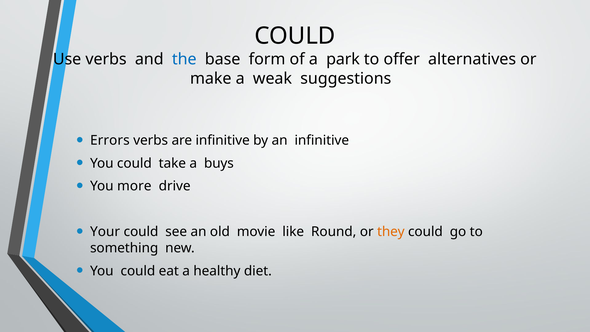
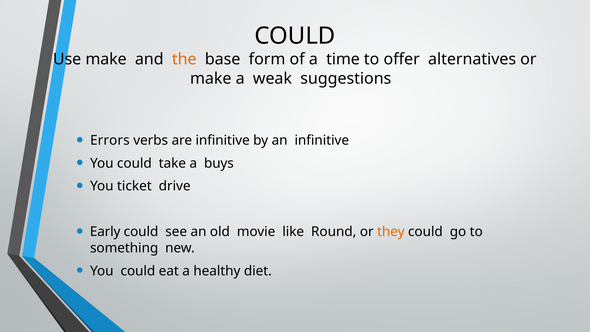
Use verbs: verbs -> make (106, 59)
the colour: blue -> orange (184, 59)
park: park -> time (343, 59)
more: more -> ticket (134, 186)
Your: Your -> Early (105, 232)
